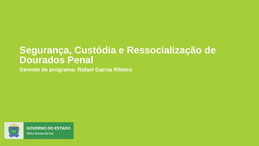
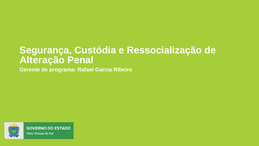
Dourados: Dourados -> Alteração (42, 60)
